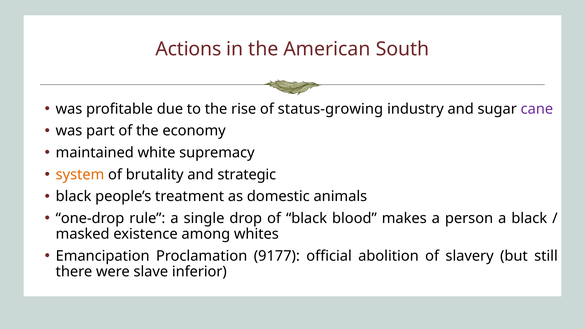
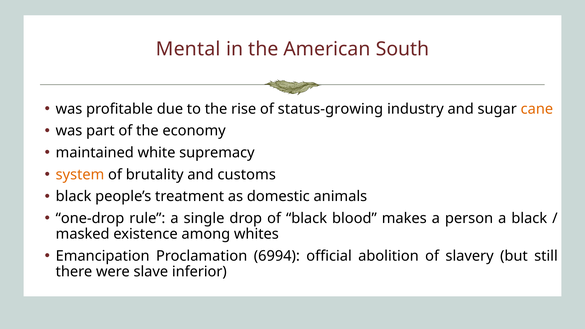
Actions: Actions -> Mental (188, 49)
cane colour: purple -> orange (537, 109)
strategic: strategic -> customs (247, 175)
9177: 9177 -> 6994 (277, 256)
